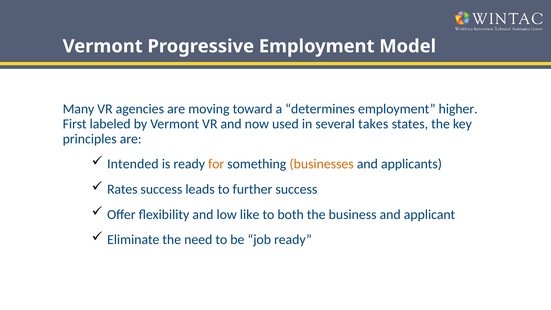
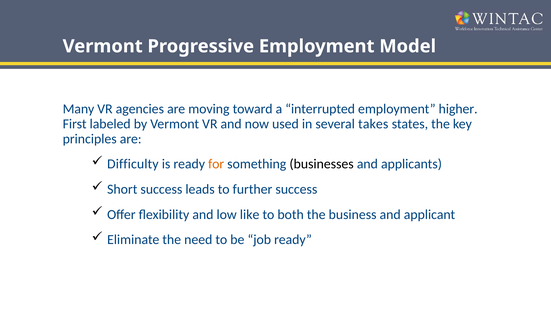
determines: determines -> interrupted (320, 109)
Intended: Intended -> Difficulty (133, 164)
businesses colour: orange -> black (322, 164)
Rates: Rates -> Short (122, 189)
